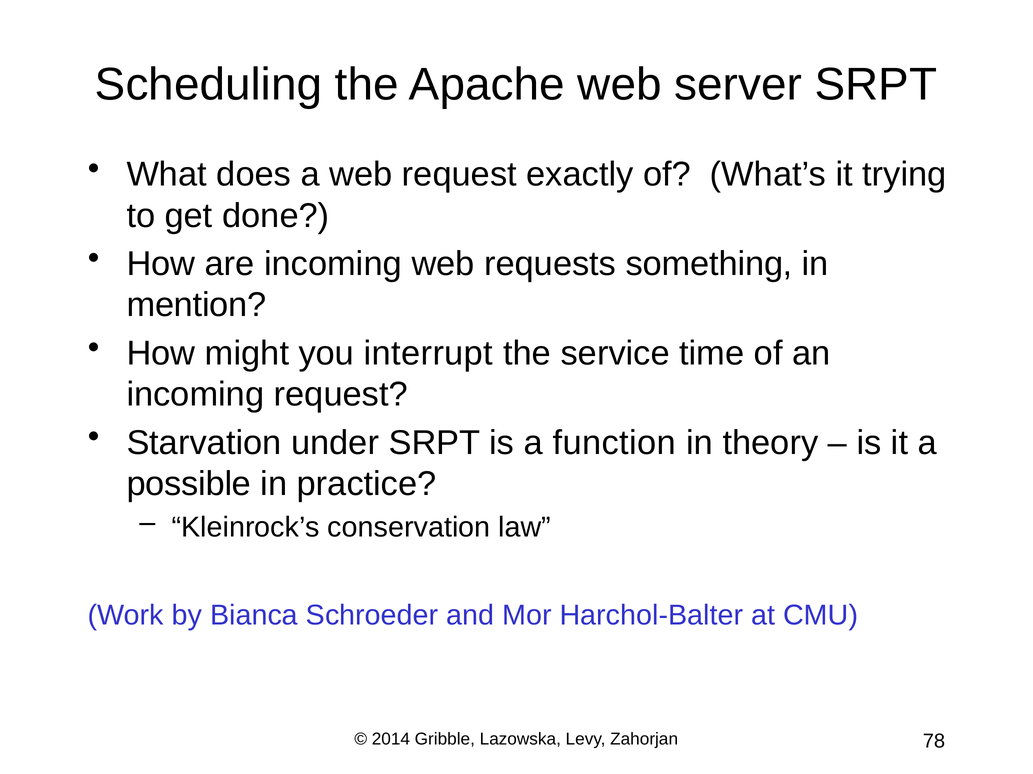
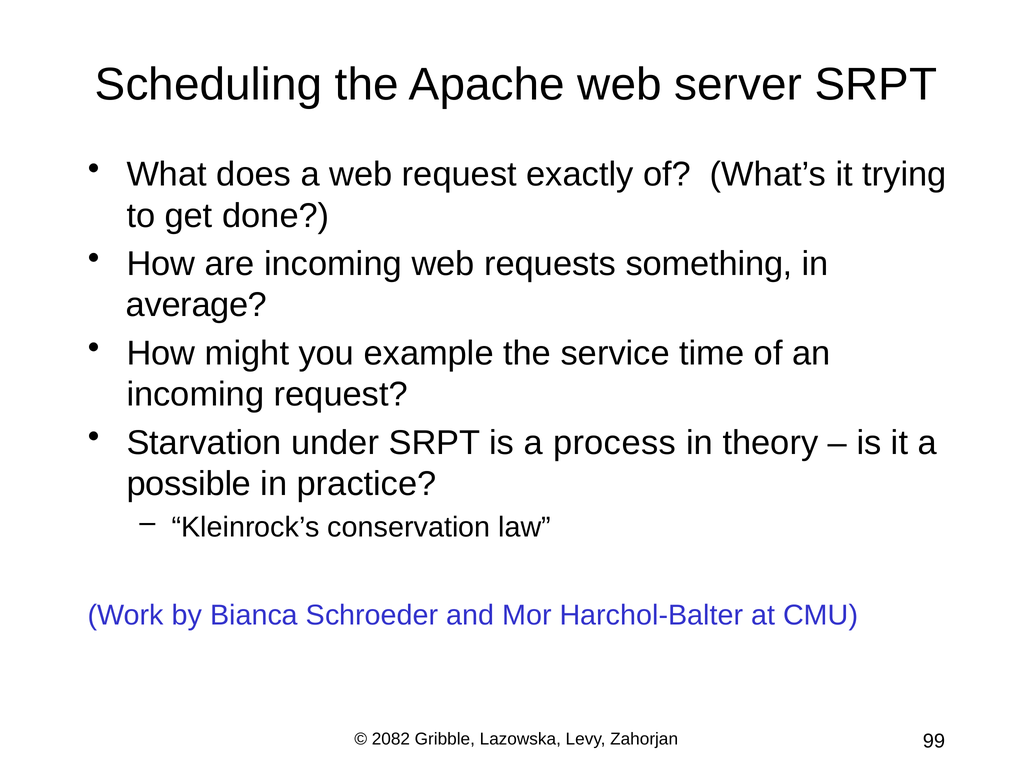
mention: mention -> average (197, 305)
interrupt: interrupt -> example (429, 354)
function: function -> process (614, 443)
2014: 2014 -> 2082 (391, 740)
78: 78 -> 99 (934, 742)
